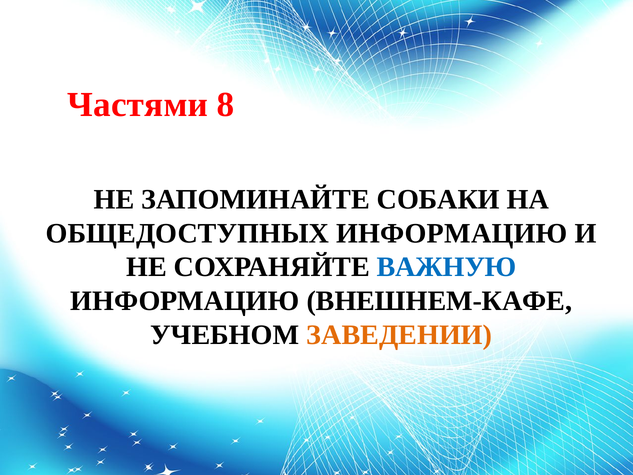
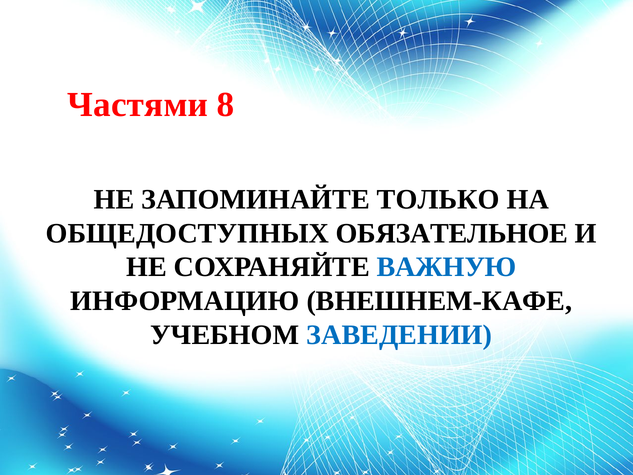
СОБАКИ: СОБАКИ -> ТОЛЬКО (438, 200)
ОБЩЕДОСТУПНЫХ ИНФОРМАЦИЮ: ИНФОРМАЦИЮ -> ОБЯЗАТЕЛЬНОЕ (452, 233)
ЗАВЕДЕНИИ colour: orange -> blue (399, 335)
